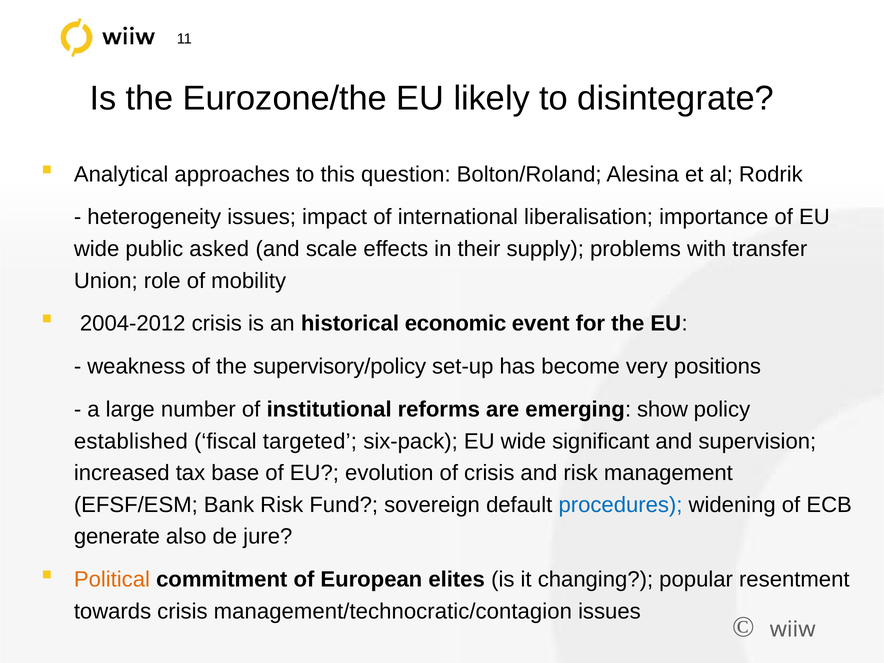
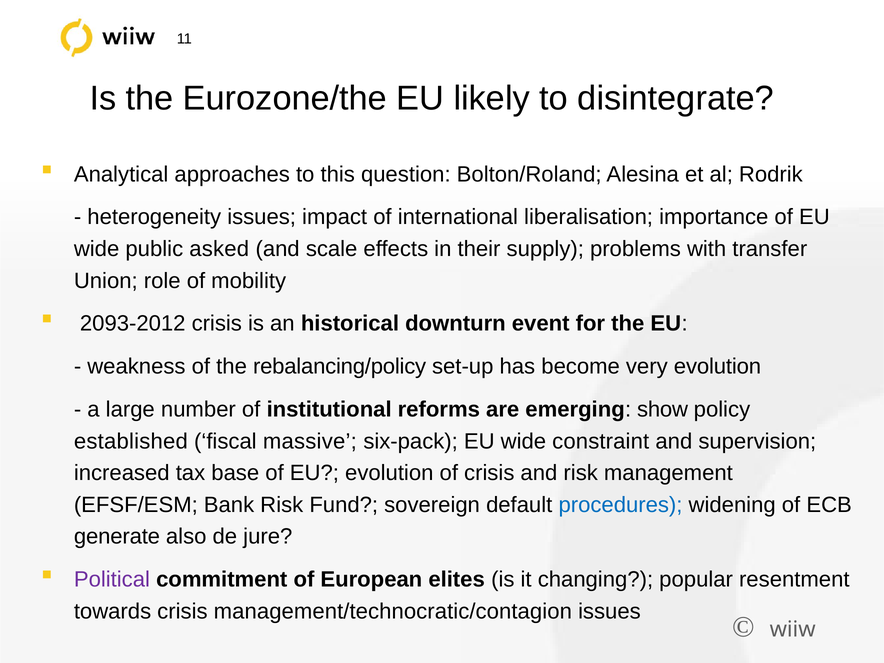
2004-2012: 2004-2012 -> 2093-2012 (133, 324)
economic: economic -> downturn (455, 324)
supervisory/policy: supervisory/policy -> rebalancing/policy (340, 367)
very positions: positions -> evolution (718, 367)
targeted: targeted -> massive (310, 441)
significant: significant -> constraint (601, 441)
Political colour: orange -> purple (112, 580)
